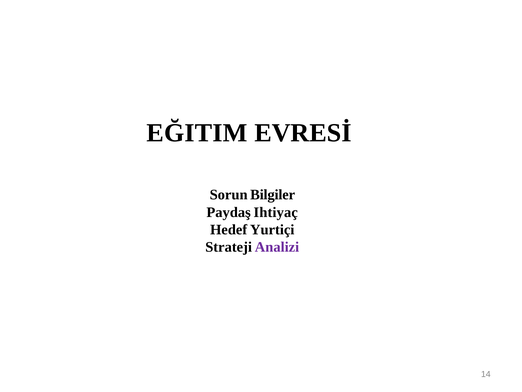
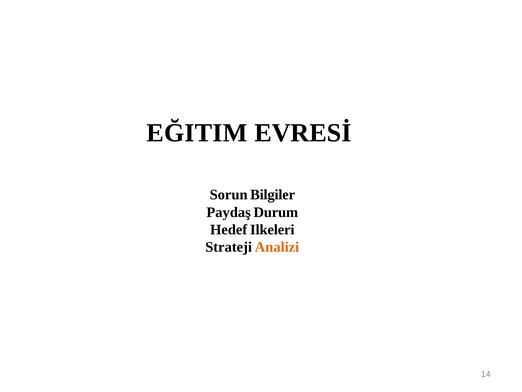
Ihtiyaç: Ihtiyaç -> Durum (276, 212)
Yurtiçi: Yurtiçi -> Ilkeleri (272, 229)
Analizi colour: purple -> orange (277, 247)
